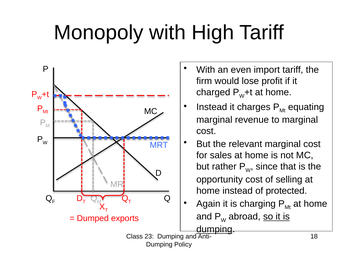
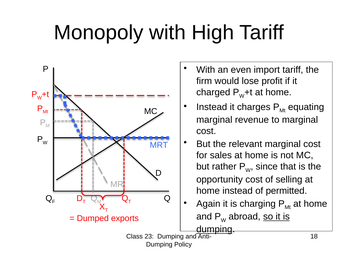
protected: protected -> permitted (286, 191)
